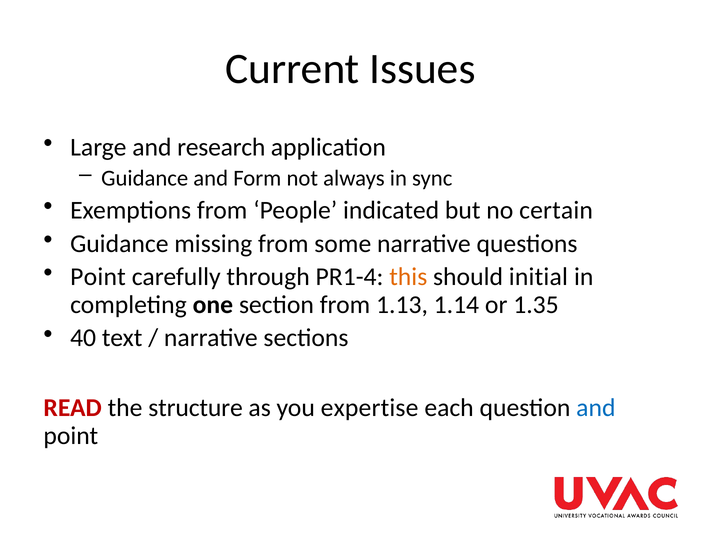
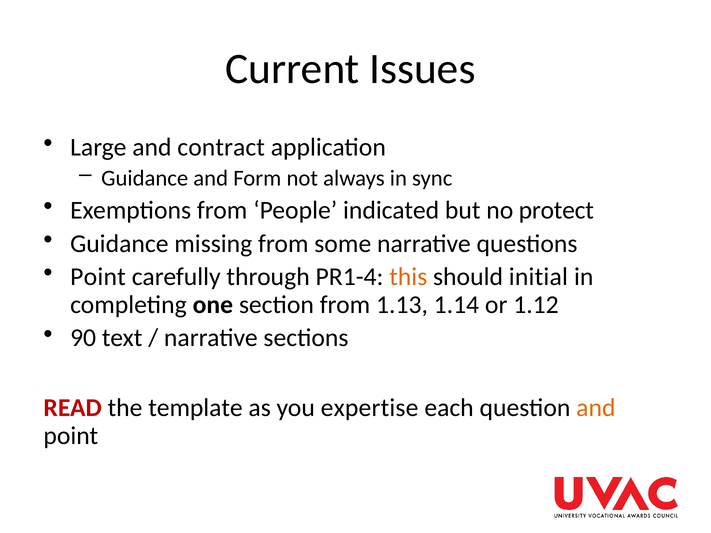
research: research -> contract (221, 147)
certain: certain -> protect (556, 210)
1.35: 1.35 -> 1.12 (536, 305)
40: 40 -> 90 (83, 338)
structure: structure -> template (196, 408)
and colour: blue -> orange (596, 408)
